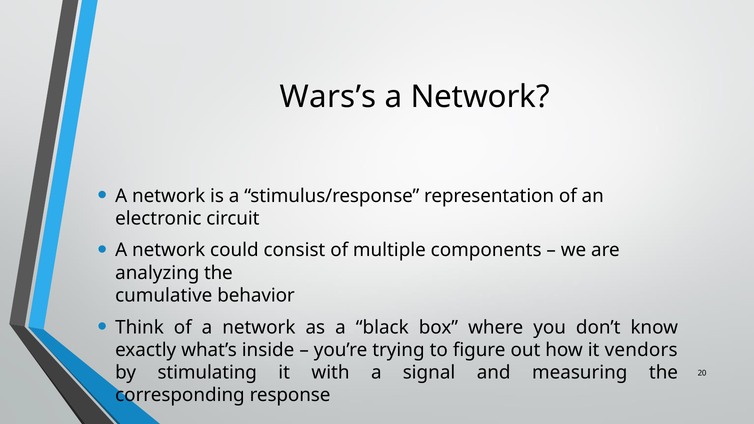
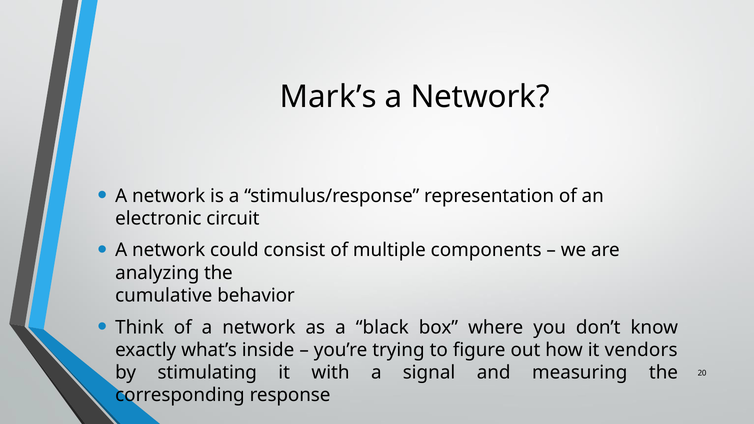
Wars’s: Wars’s -> Mark’s (328, 97)
